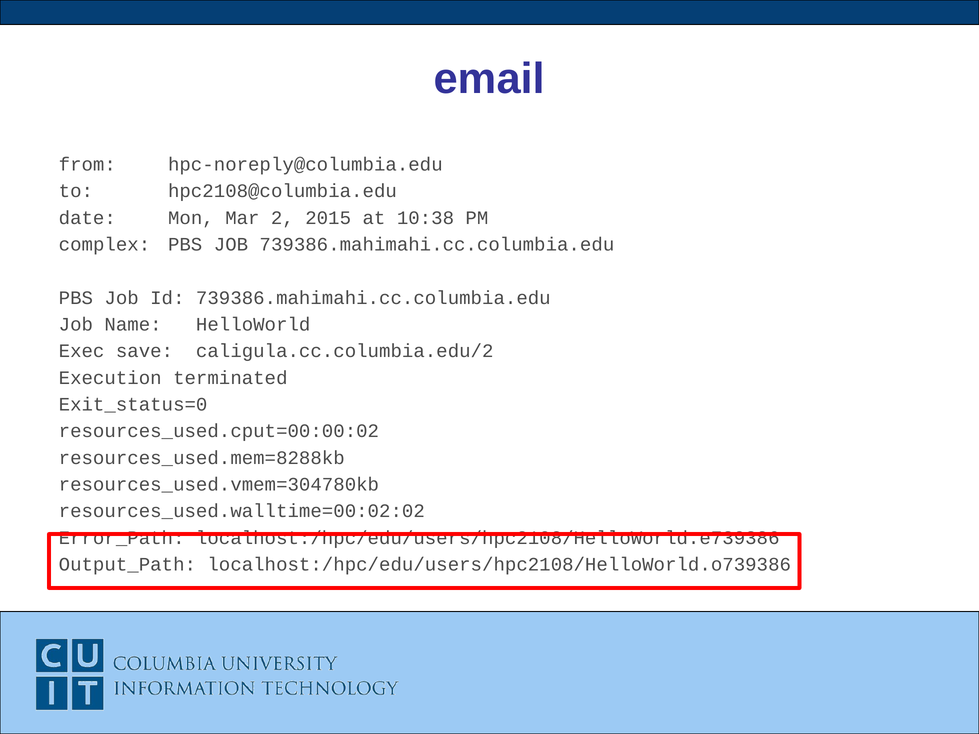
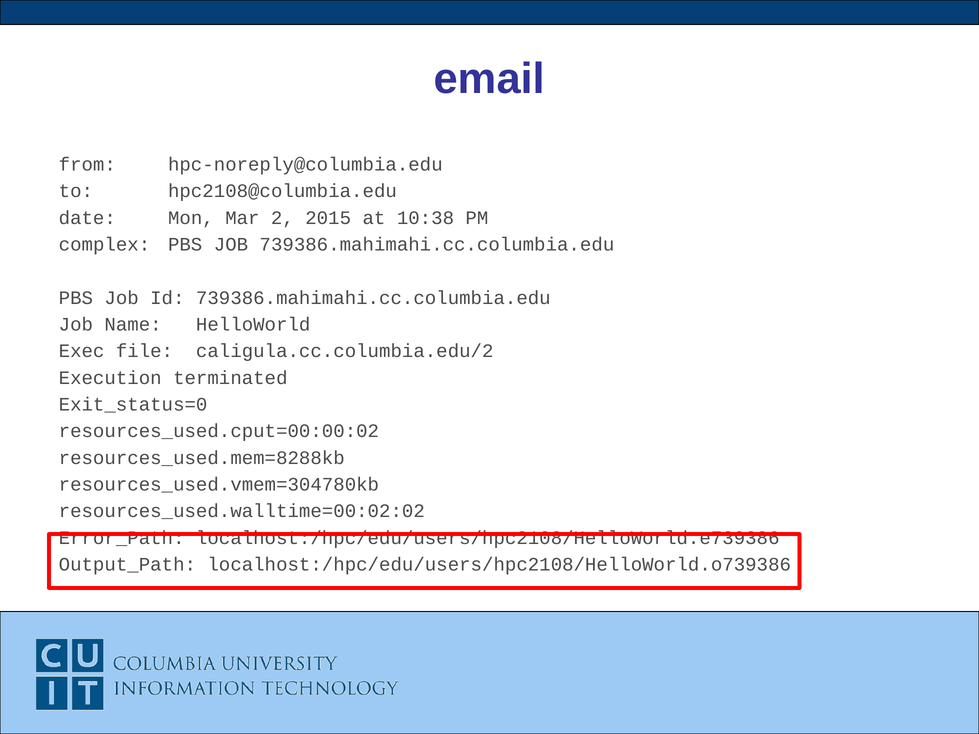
save: save -> file (144, 351)
